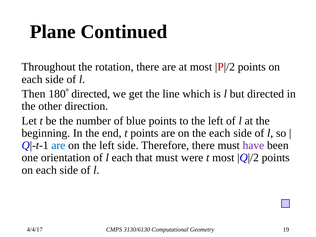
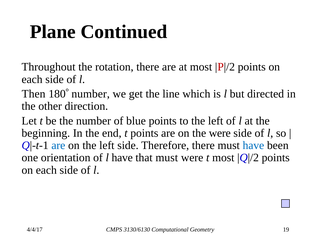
directed: directed -> number (91, 94)
the each: each -> were (220, 133)
have colour: purple -> blue (253, 145)
l each: each -> have (122, 158)
